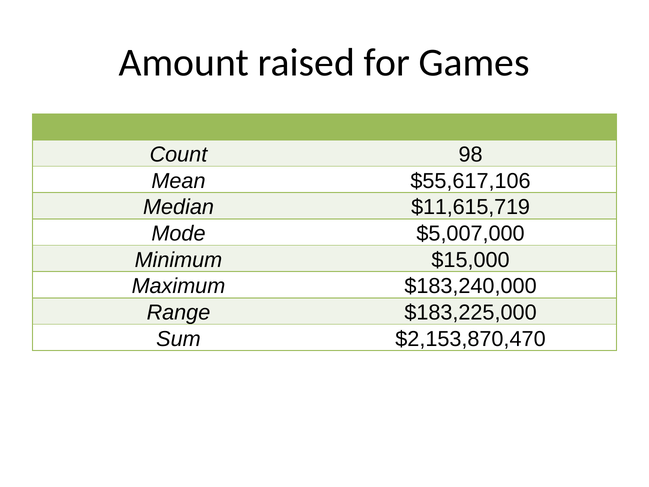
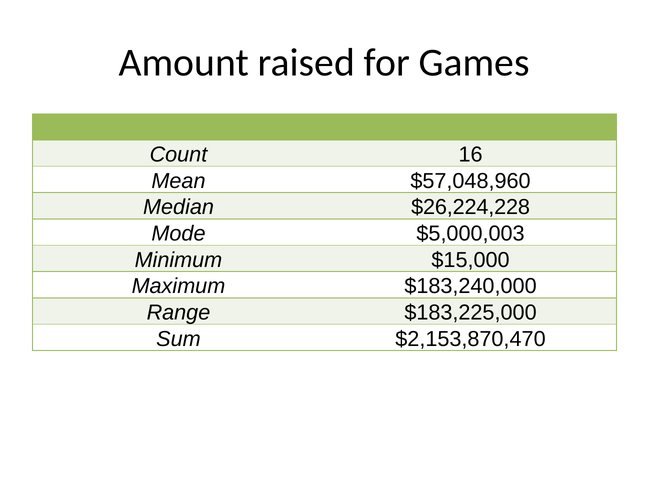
98: 98 -> 16 (471, 155)
$55,617,106: $55,617,106 -> $57,048,960 (470, 181)
$11,615,719: $11,615,719 -> $26,224,228 (471, 207)
$5,007,000: $5,007,000 -> $5,000,003 (471, 233)
